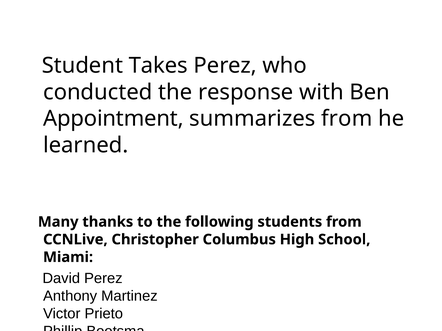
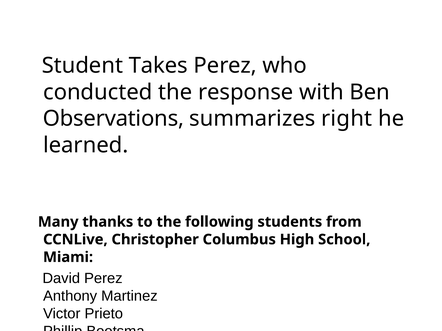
Appointment: Appointment -> Observations (113, 119)
summarizes from: from -> right (347, 119)
